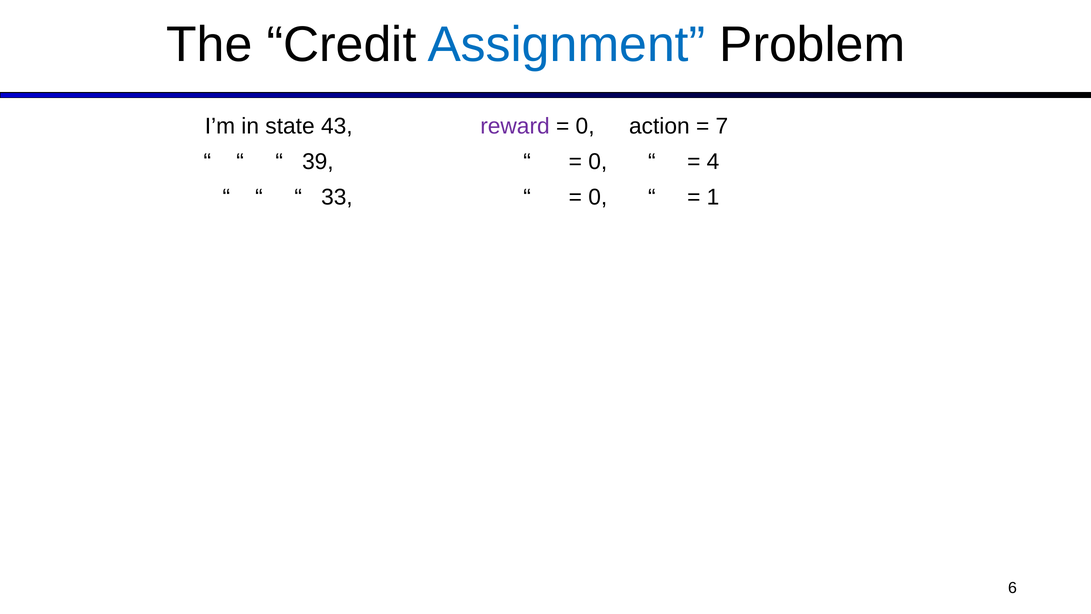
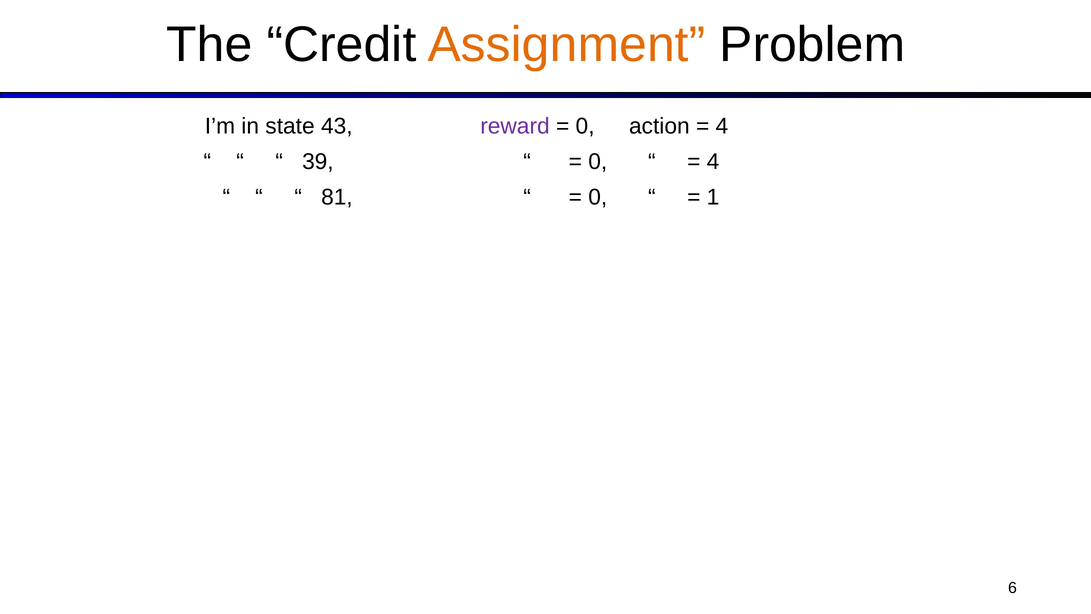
Assignment colour: blue -> orange (566, 45)
7: 7 -> 4 (722, 126)
33: 33 -> 81 (337, 197)
